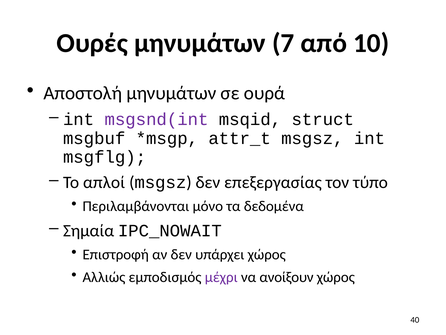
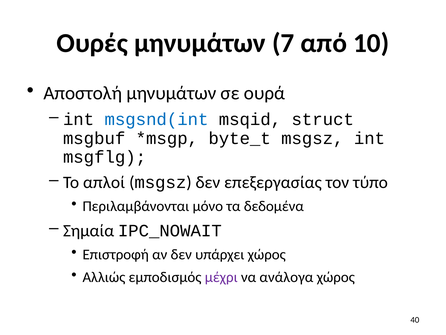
msgsnd(int colour: purple -> blue (156, 119)
attr_t: attr_t -> byte_t (240, 138)
ανοίξουν: ανοίξουν -> ανάλογα (286, 277)
